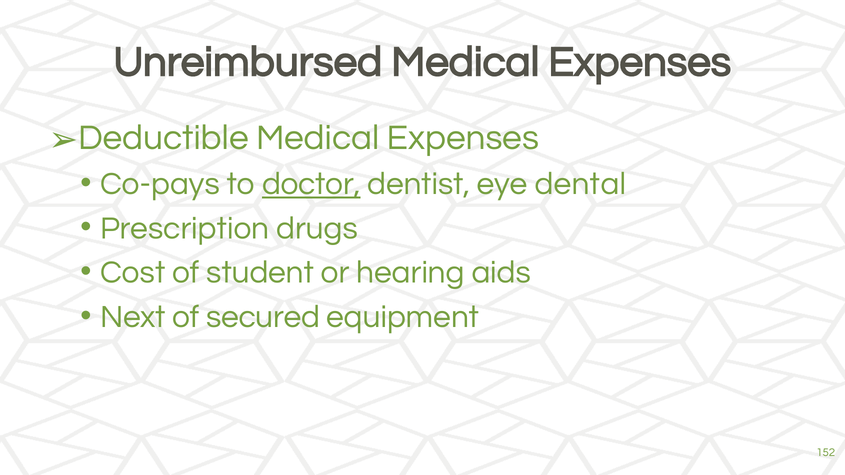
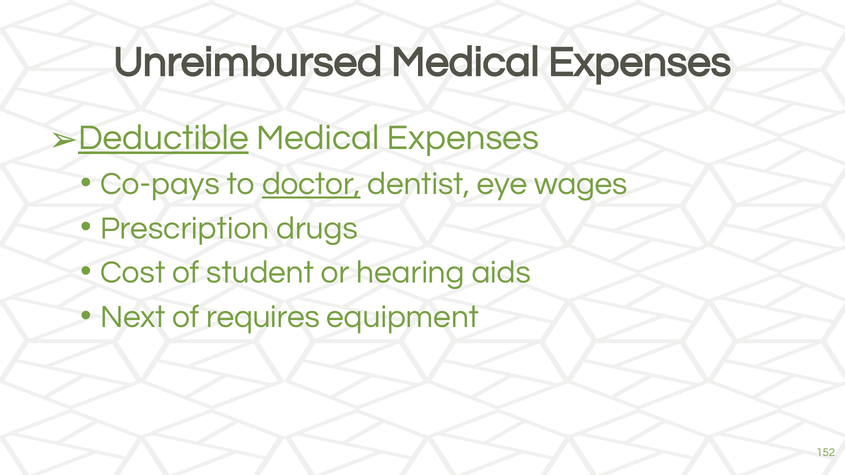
Deductible underline: none -> present (163, 138)
dental: dental -> wages (581, 184)
secured: secured -> requires (263, 317)
